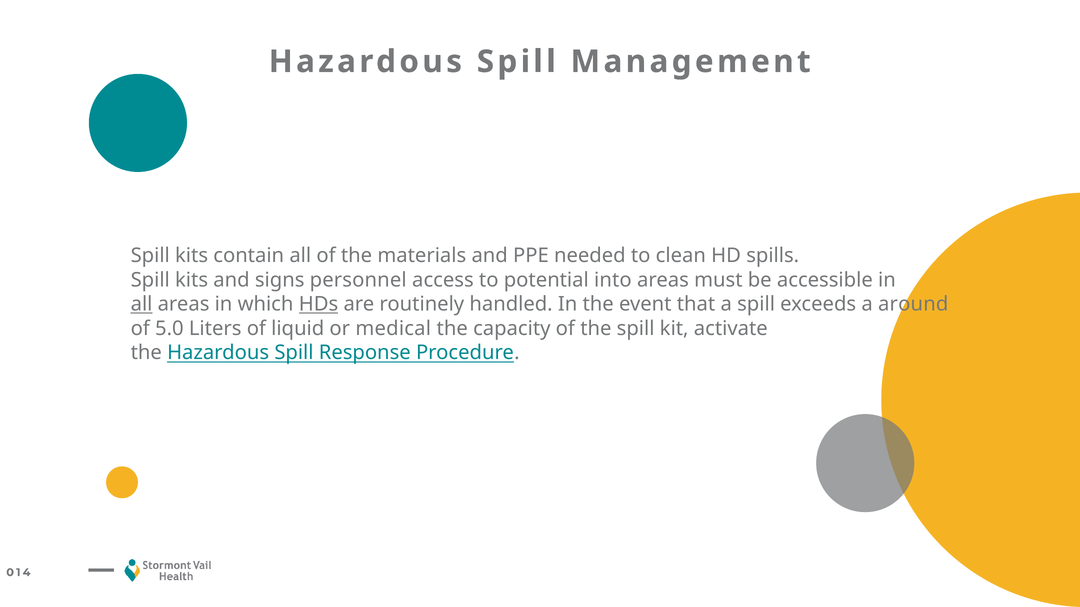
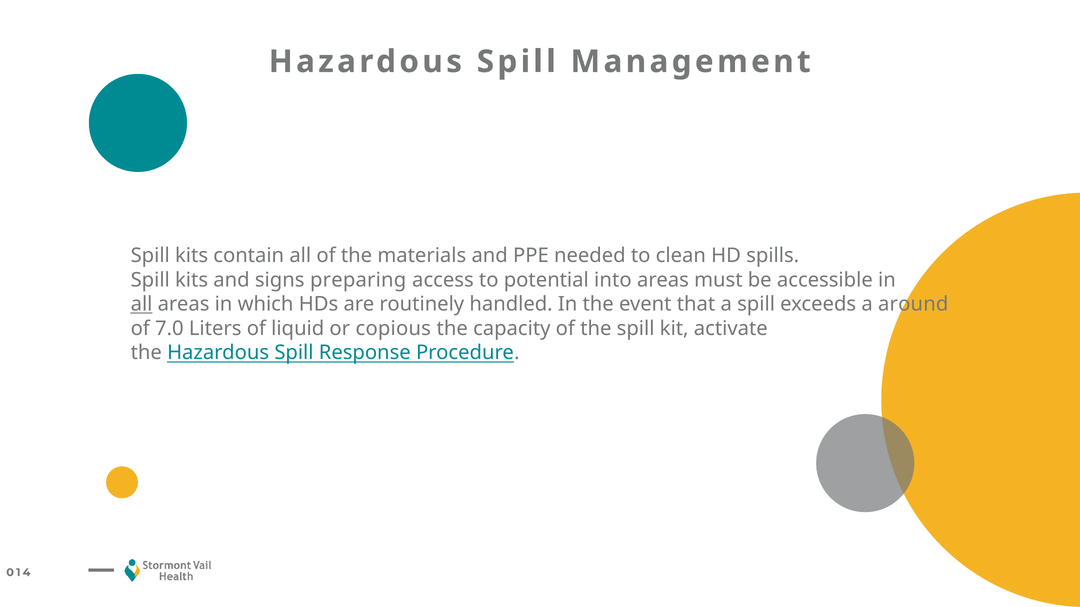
personnel: personnel -> preparing (358, 280)
HDs underline: present -> none (319, 304)
5.0: 5.0 -> 7.0 (169, 329)
medical: medical -> copious (393, 329)
